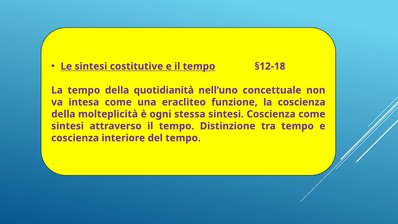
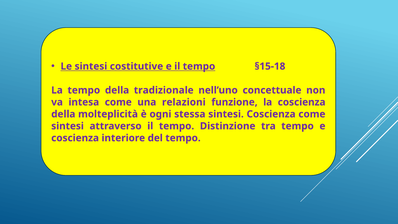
§12-18: §12-18 -> §15-18 (270, 66)
quotidianità: quotidianità -> tradizionale (164, 90)
eracliteo: eracliteo -> relazioni (184, 102)
